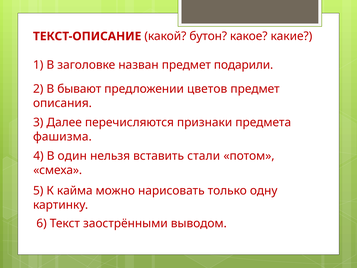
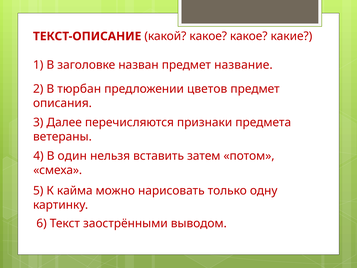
какой бутон: бутон -> какое (208, 36)
подарили: подарили -> название (243, 65)
бывают: бывают -> тюрбан (79, 89)
фашизма: фашизма -> ветераны (62, 137)
стали: стали -> затем (204, 156)
